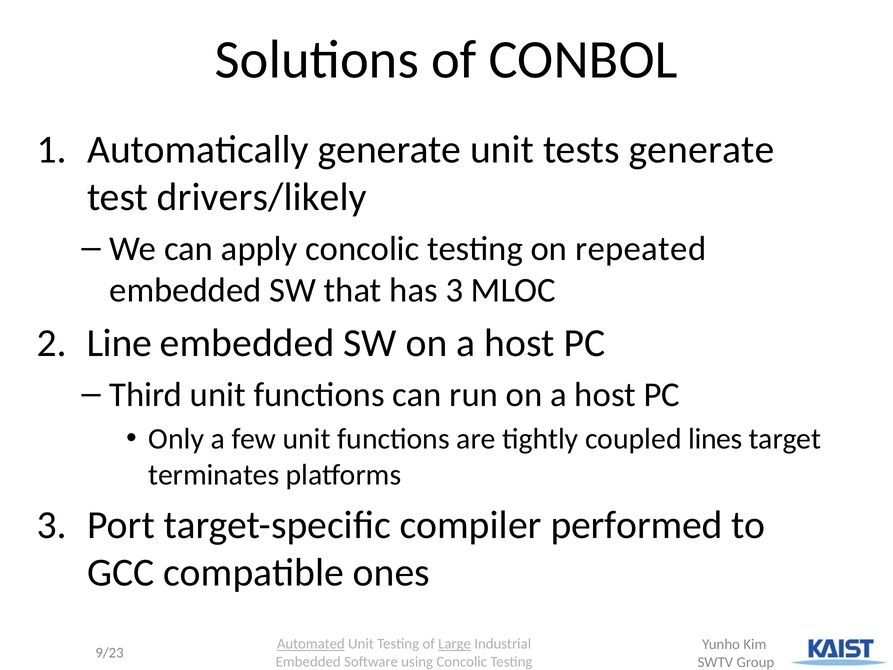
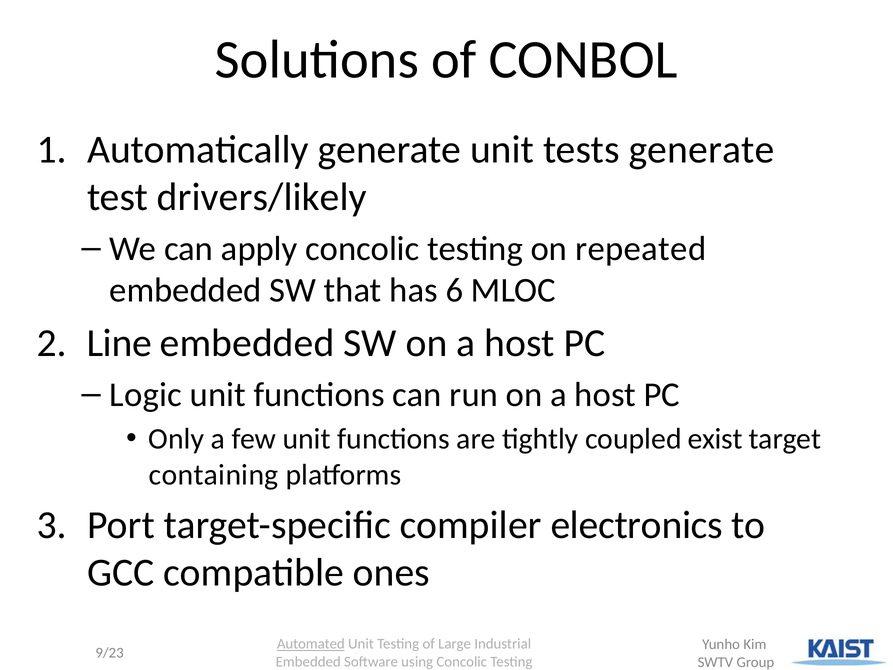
has 3: 3 -> 6 (454, 290)
Third: Third -> Logic (146, 395)
lines: lines -> exist (715, 439)
terminates: terminates -> containing (214, 475)
performed: performed -> electronics (637, 525)
Large underline: present -> none (455, 644)
